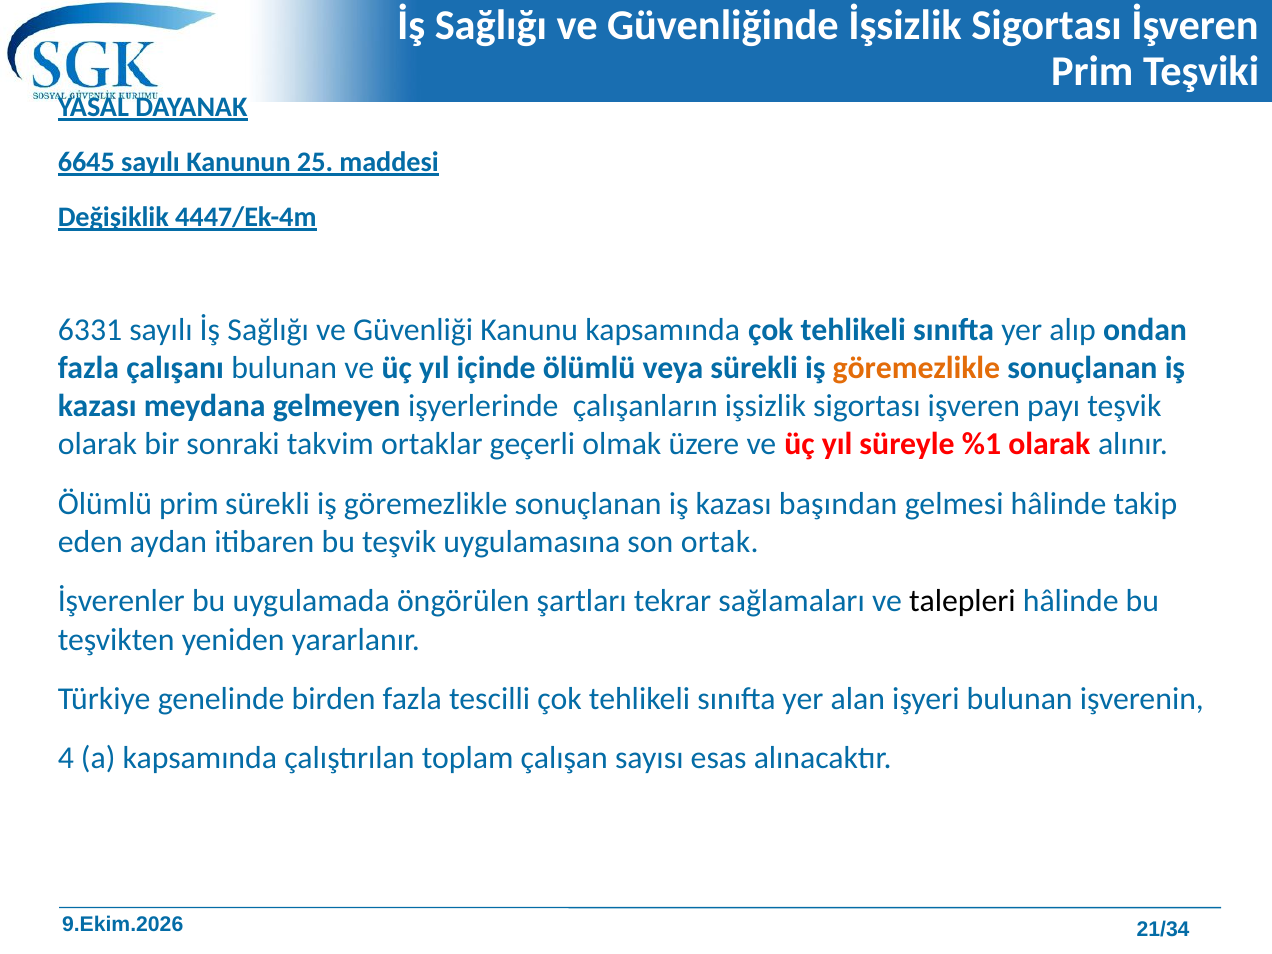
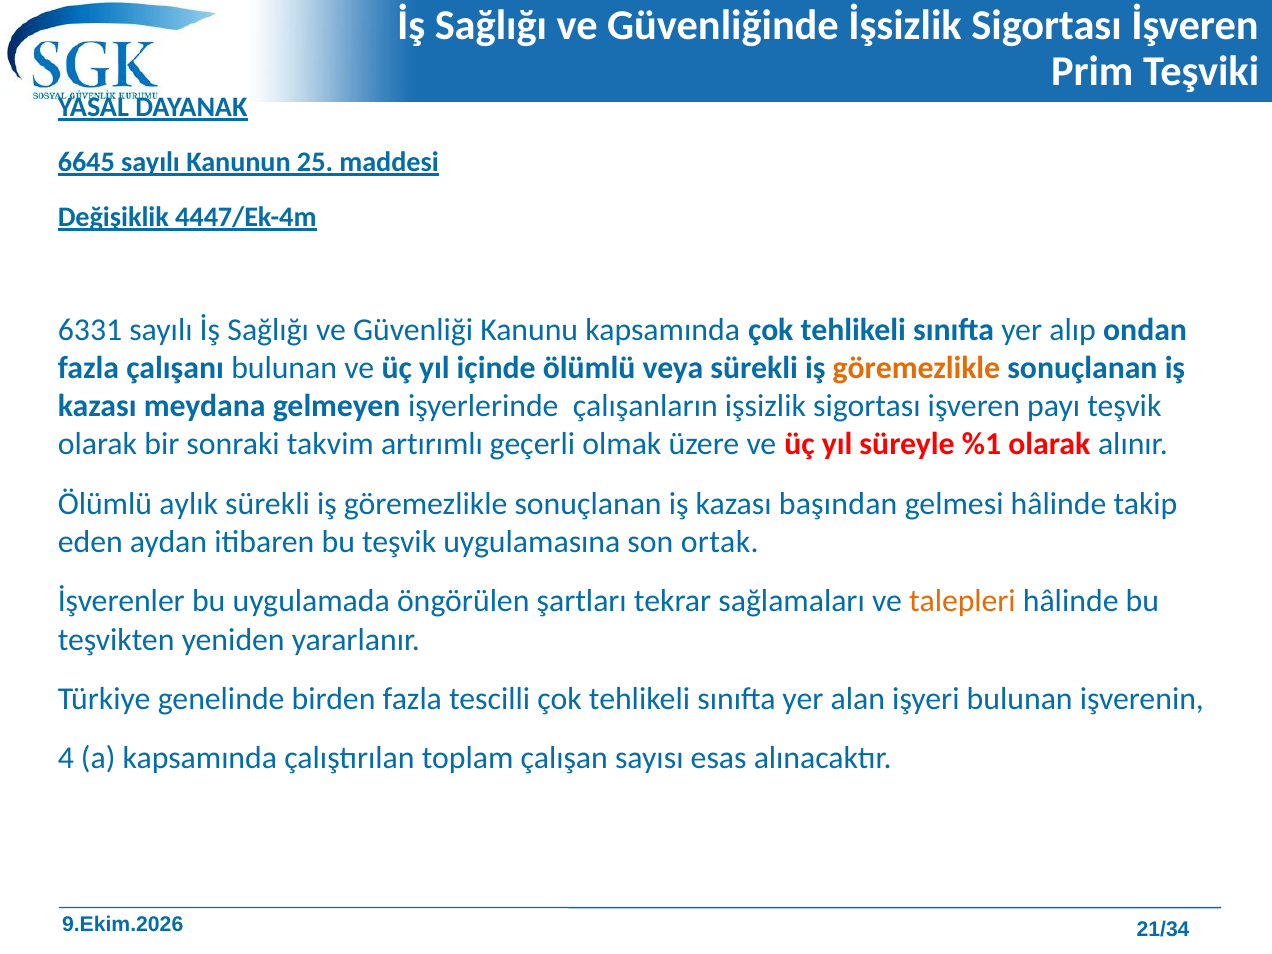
ortaklar: ortaklar -> artırımlı (432, 444)
Ölümlü prim: prim -> aylık (189, 504)
talepleri colour: black -> orange (962, 601)
